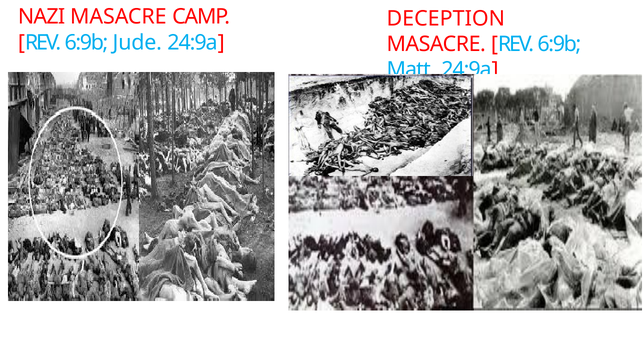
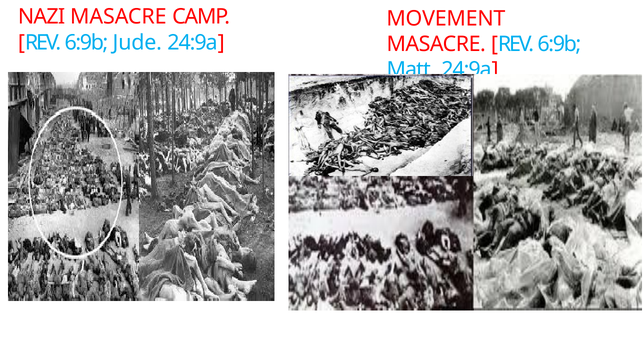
DECEPTION: DECEPTION -> MOVEMENT (446, 18)
